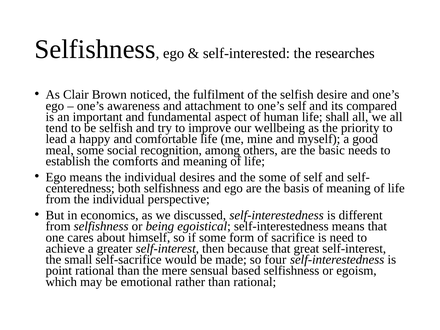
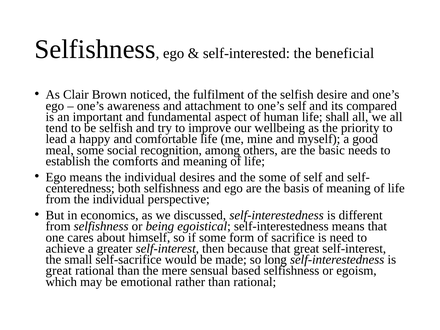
researches: researches -> beneficial (345, 53)
four: four -> long (276, 260)
point: point -> great (59, 271)
